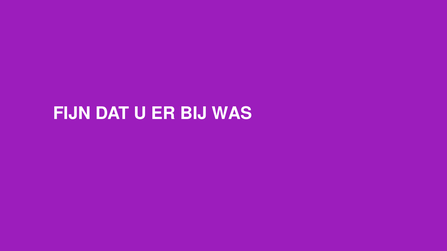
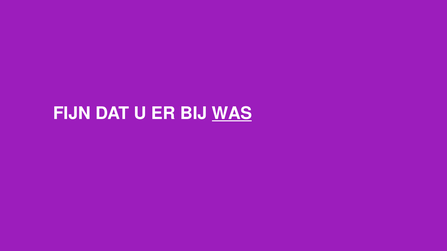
WAS underline: none -> present (232, 114)
